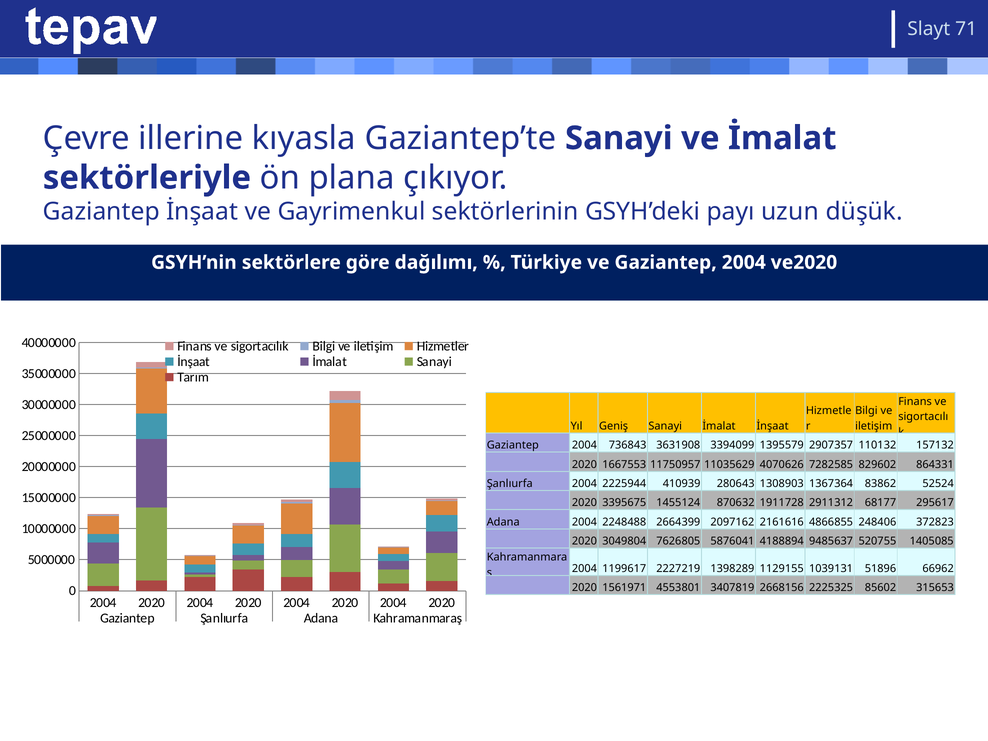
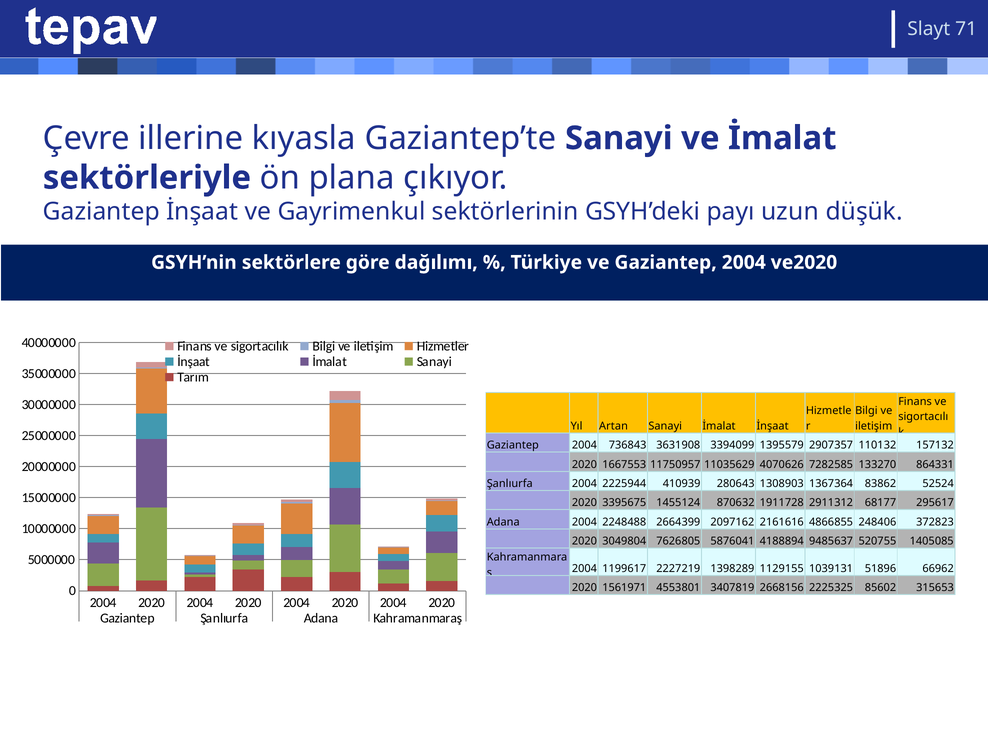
Geniş: Geniş -> Artan (614, 426)
829602: 829602 -> 133270 (877, 464)
